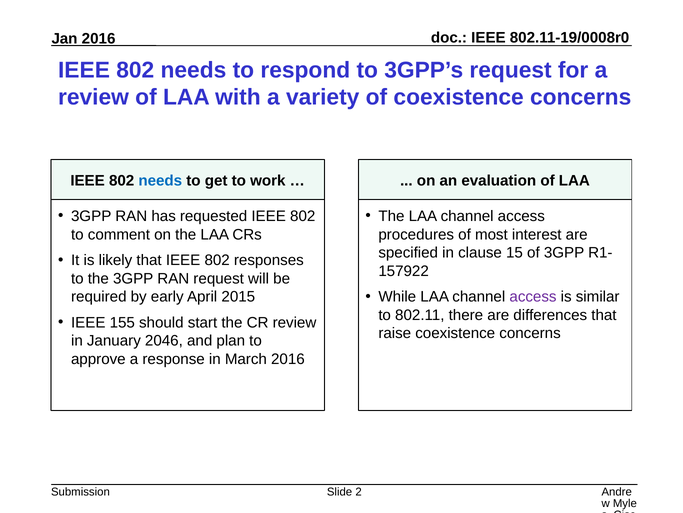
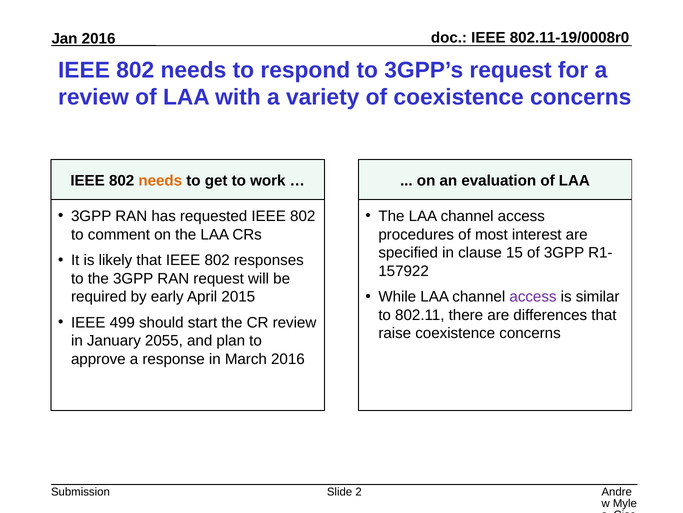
needs colour: blue -> orange (160, 180)
155: 155 -> 499 (122, 322)
2046: 2046 -> 2055 (164, 340)
